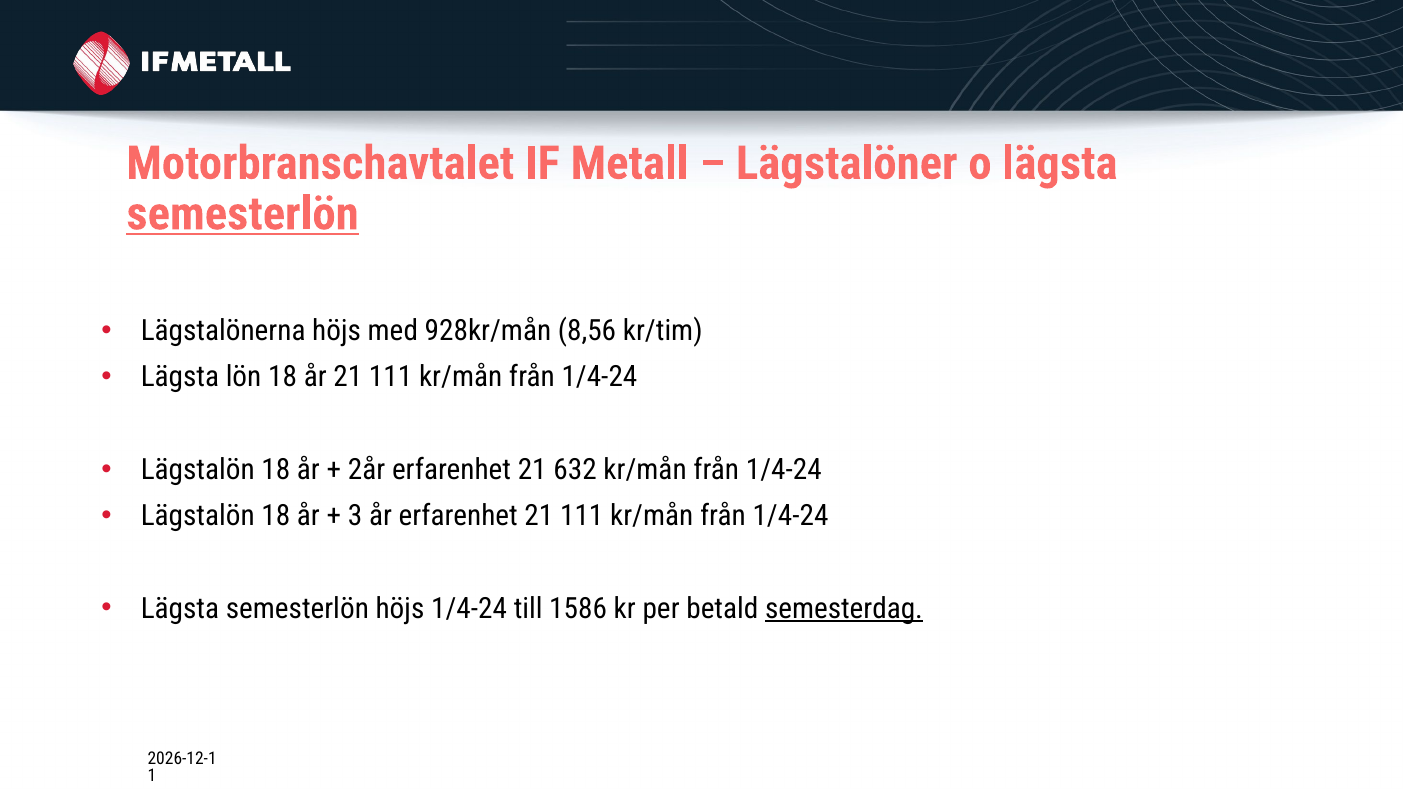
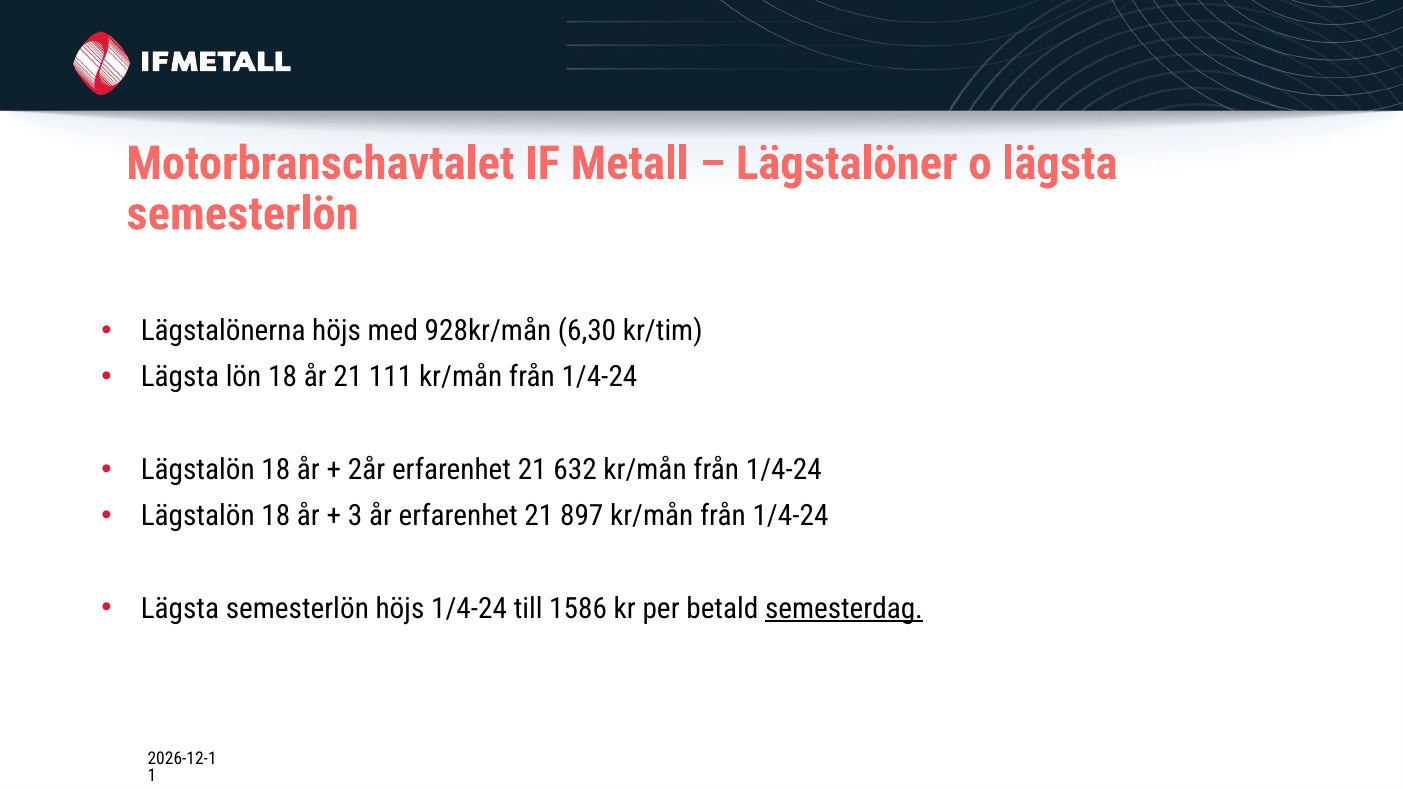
semesterlön underline: present -> none (243, 214)
8,56: 8,56 -> 6,30 (587, 331)
erfarenhet 21 111: 111 -> 897 (582, 516)
